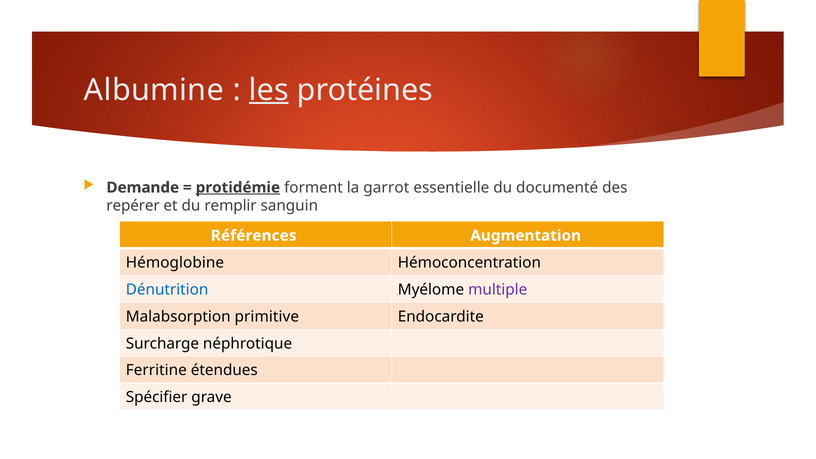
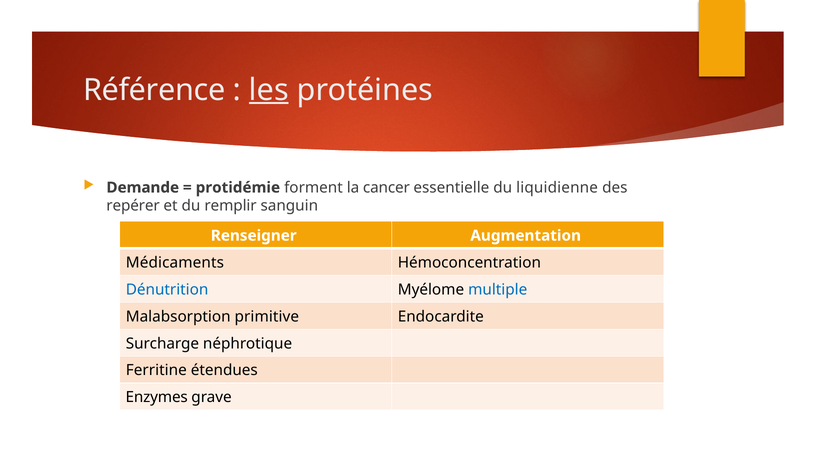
Albumine: Albumine -> Référence (154, 90)
protidémie underline: present -> none (238, 188)
garrot: garrot -> cancer (386, 188)
documenté: documenté -> liquidienne (557, 188)
Références: Références -> Renseigner (254, 236)
Hémoglobine: Hémoglobine -> Médicaments (175, 263)
multiple colour: purple -> blue (498, 290)
Spécifier: Spécifier -> Enzymes (157, 397)
